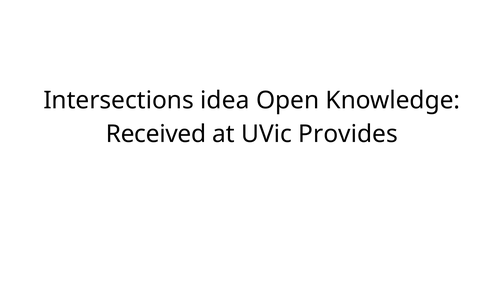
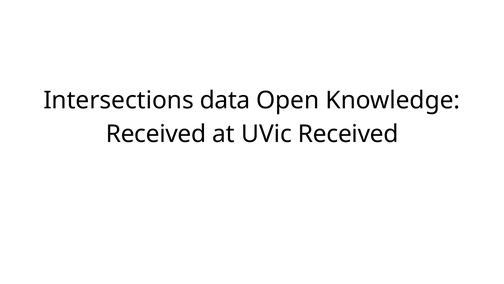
idea: idea -> data (225, 100)
UVic Provides: Provides -> Received (348, 134)
